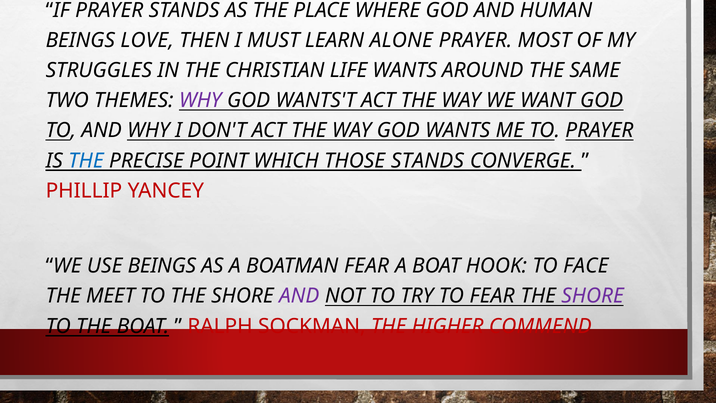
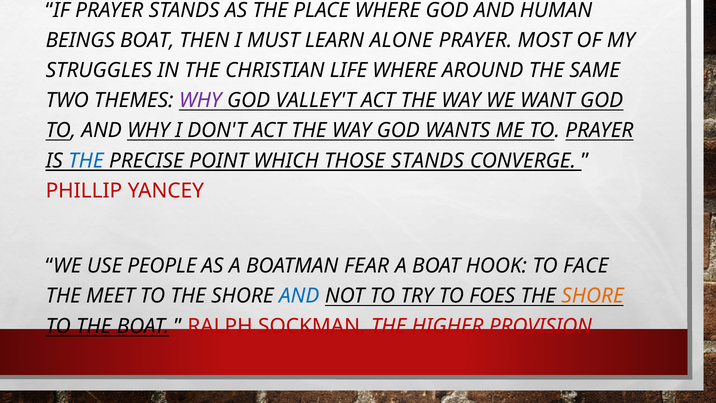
BEINGS LOVE: LOVE -> BOAT (147, 40)
LIFE WANTS: WANTS -> WHERE (405, 70)
WANTS'T: WANTS'T -> VALLEY'T (316, 100)
USE BEINGS: BEINGS -> PEOPLE (162, 266)
AND colour: purple -> blue (299, 296)
TO FEAR: FEAR -> FOES (492, 296)
SHORE colour: purple -> orange (593, 296)
COMMEND: COMMEND -> PROVISION (540, 326)
